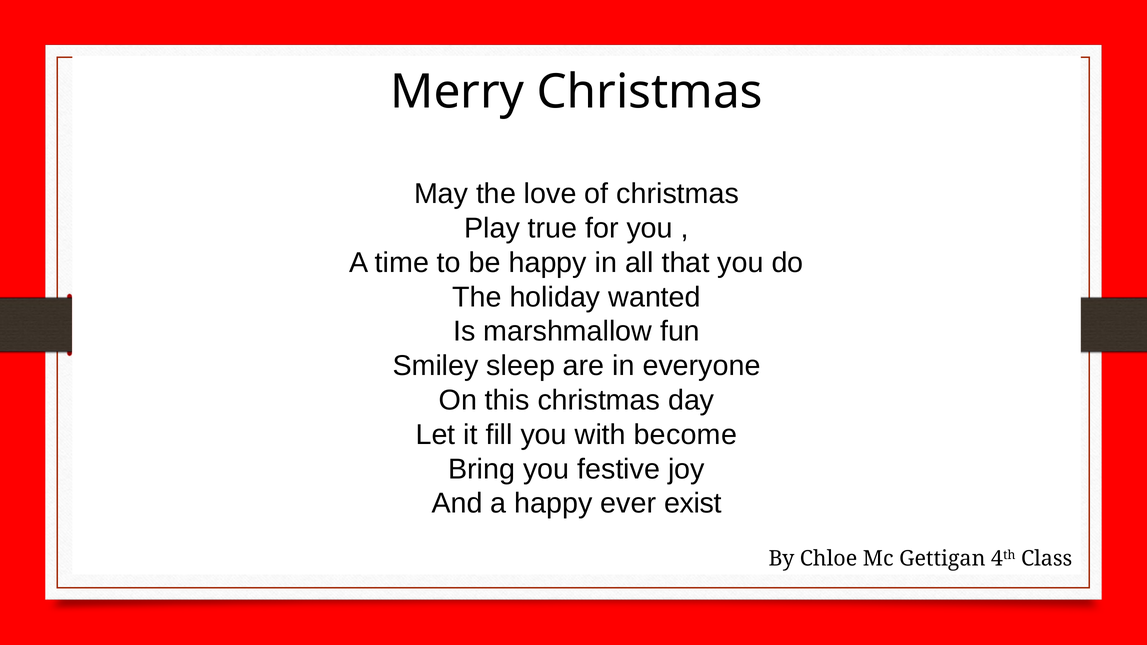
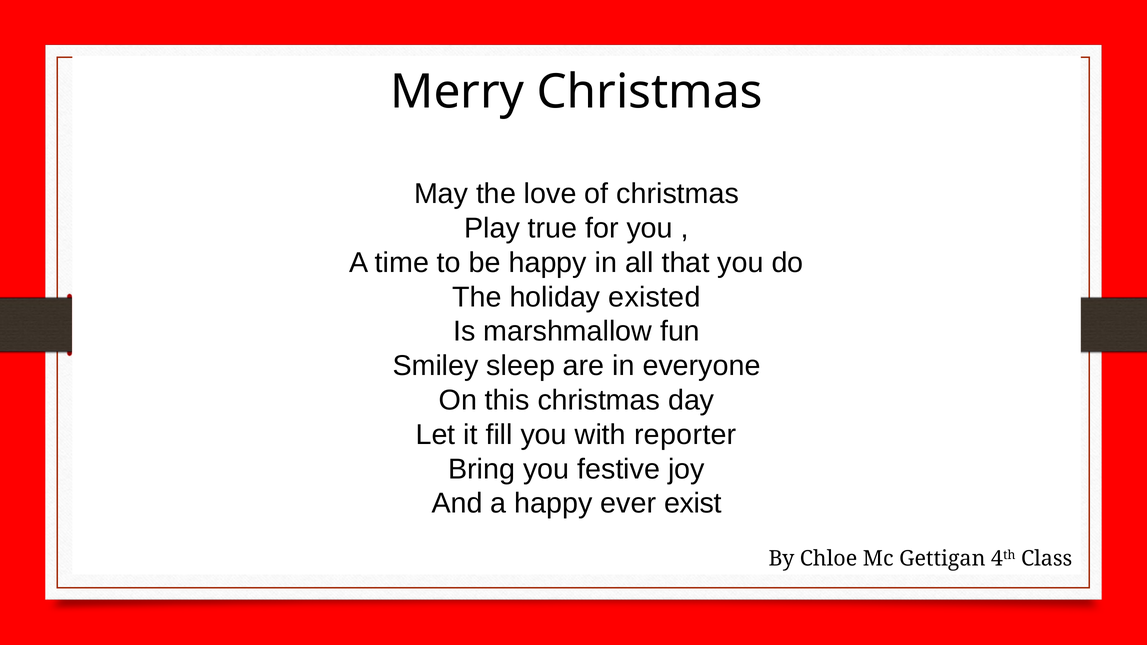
wanted: wanted -> existed (654, 297)
become: become -> reporter (685, 435)
